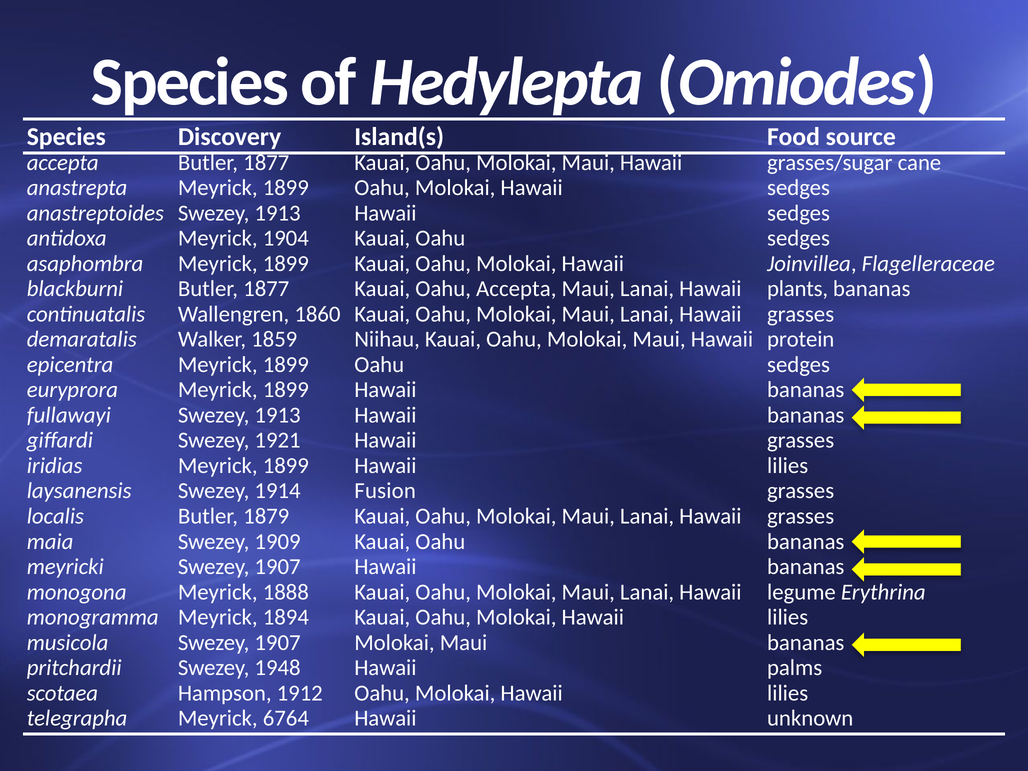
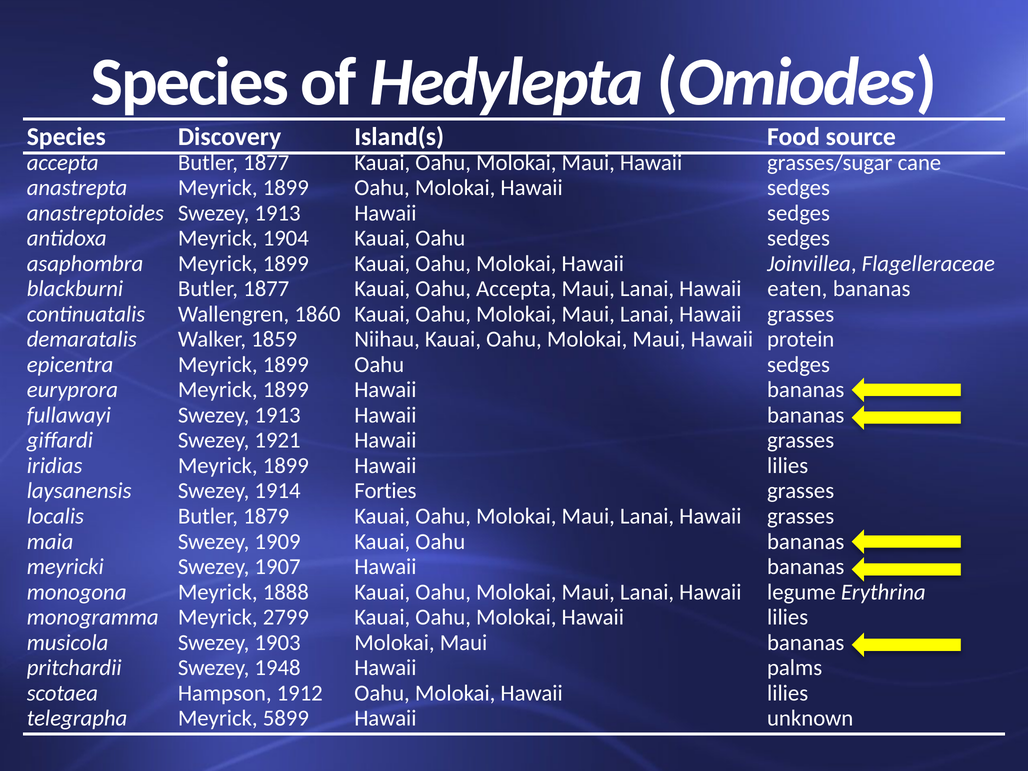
plants: plants -> eaten (797, 289)
Fusion: Fusion -> Forties (385, 491)
1894: 1894 -> 2799 (286, 617)
musicola Swezey 1907: 1907 -> 1903 (278, 642)
6764: 6764 -> 5899 (286, 718)
